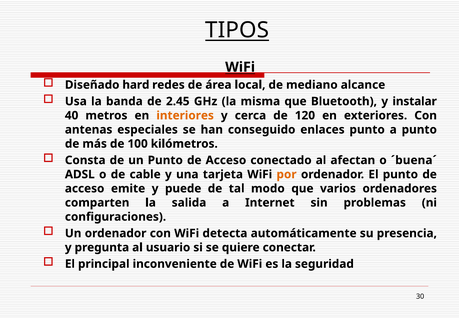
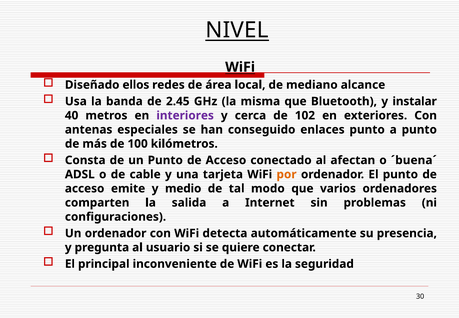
TIPOS: TIPOS -> NIVEL (237, 30)
hard: hard -> ellos (136, 85)
interiores colour: orange -> purple (185, 115)
120: 120 -> 102 (305, 115)
puede: puede -> medio (183, 188)
